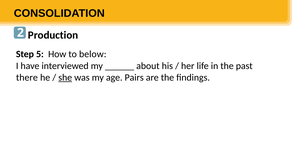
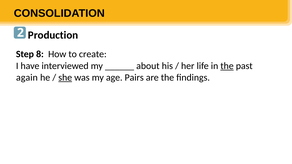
5: 5 -> 8 (40, 54)
below: below -> create (93, 54)
the underline: none -> present (227, 66)
there: there -> again (27, 78)
